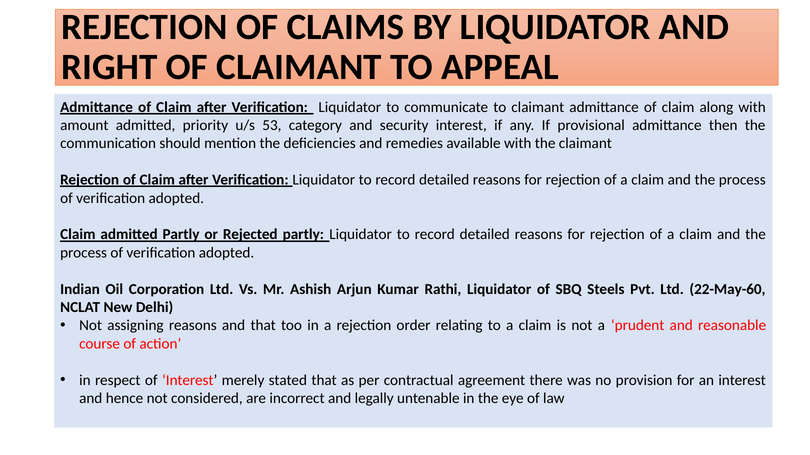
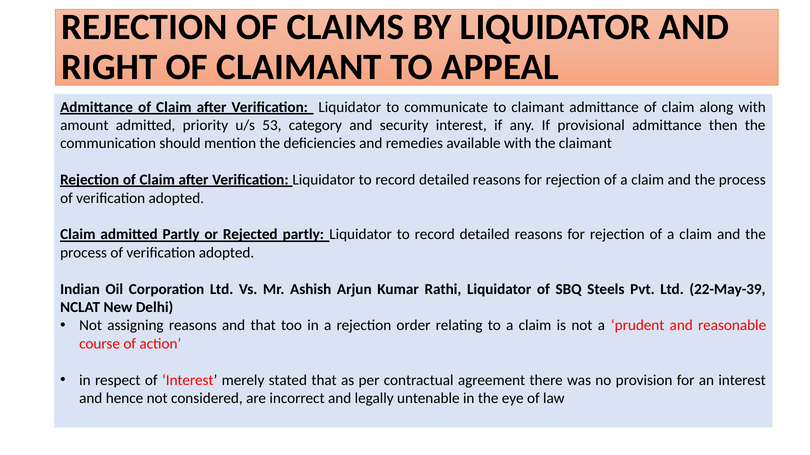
22-May-60: 22-May-60 -> 22-May-39 (727, 289)
